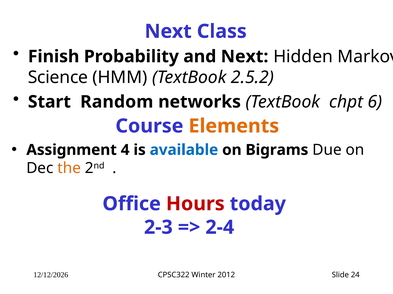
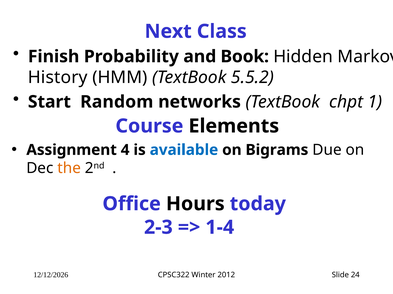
and Next: Next -> Book (245, 57)
Science: Science -> History (58, 78)
2.5.2: 2.5.2 -> 5.5.2 (252, 78)
6: 6 -> 1 (375, 102)
Elements colour: orange -> black (234, 126)
Hours colour: red -> black (195, 204)
2-4: 2-4 -> 1-4 (220, 228)
